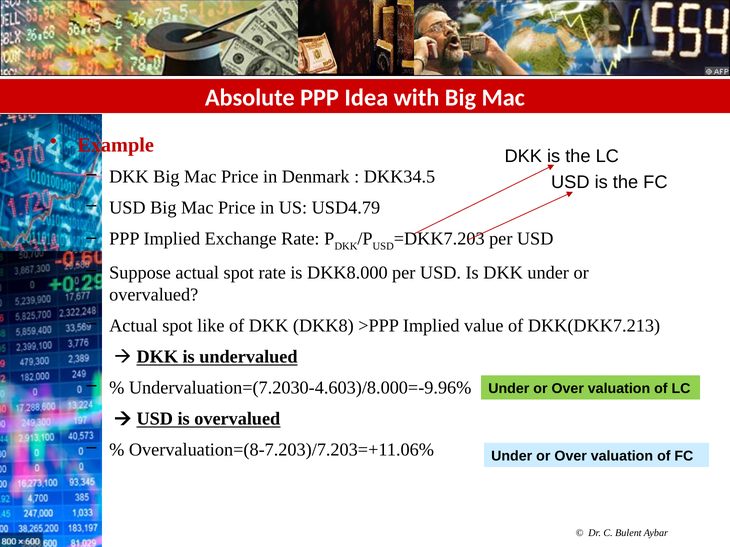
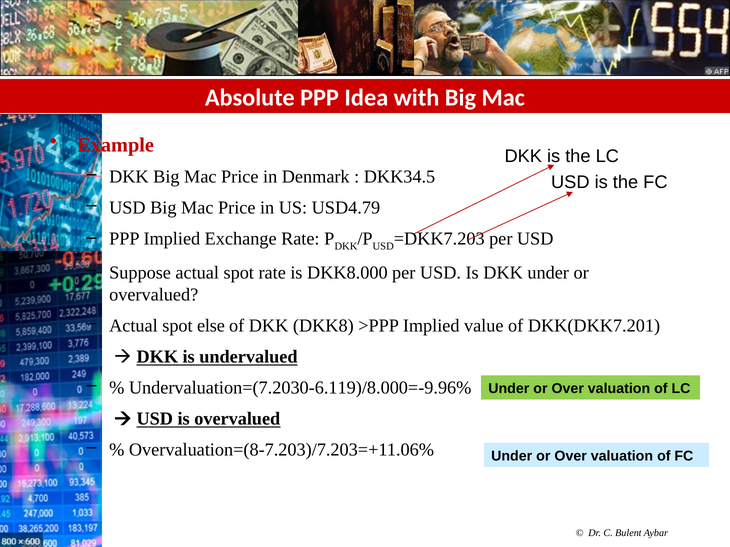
like: like -> else (211, 326)
DKK(DKK7.213: DKK(DKK7.213 -> DKK(DKK7.201 (594, 326)
Undervaluation=(7.2030-4.603)/8.000=-9.96%: Undervaluation=(7.2030-4.603)/8.000=-9.96% -> Undervaluation=(7.2030-6.119)/8.000=-9.96% (300, 388)
